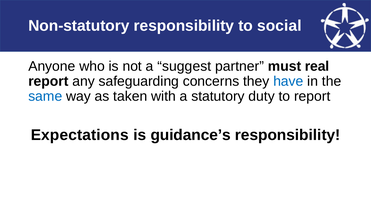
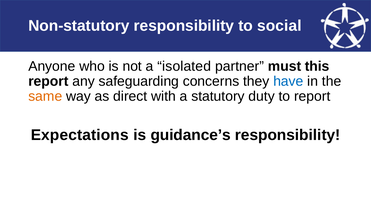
suggest: suggest -> isolated (184, 66)
real: real -> this (317, 66)
same colour: blue -> orange (45, 96)
taken: taken -> direct (130, 96)
